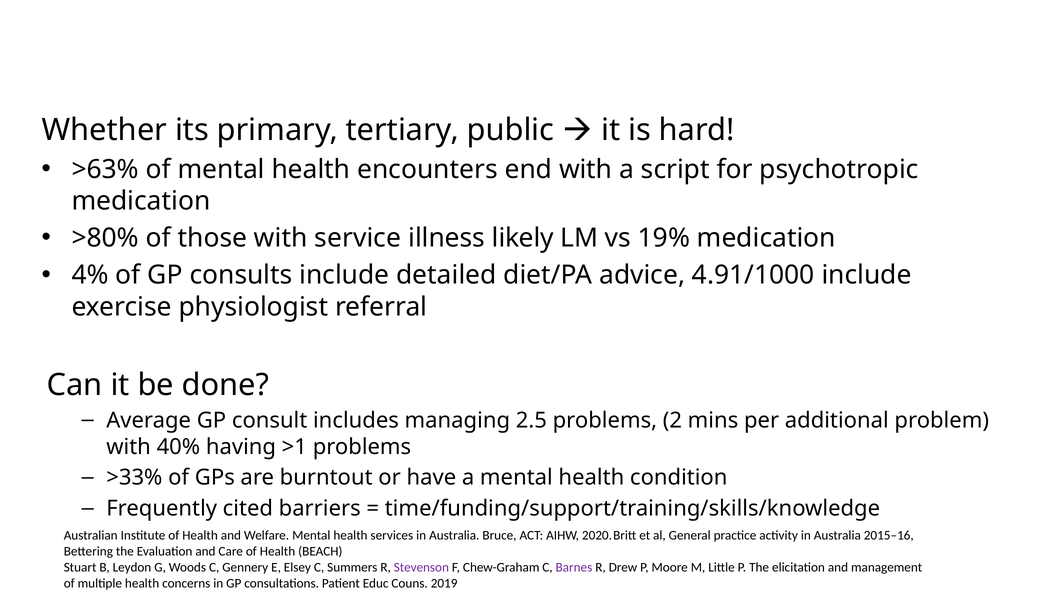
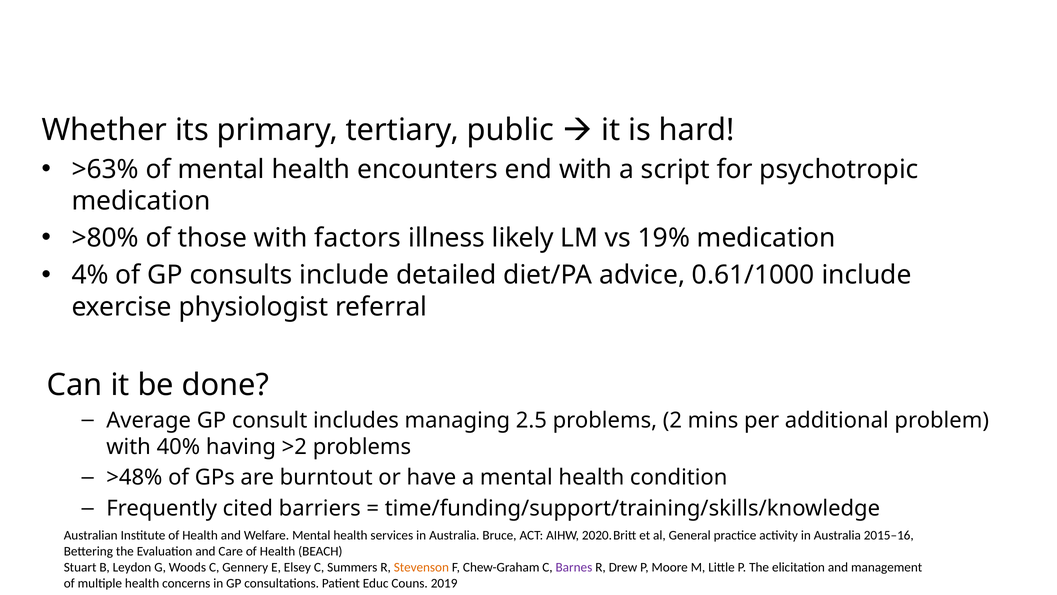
service: service -> factors (358, 238)
4.91/1000: 4.91/1000 -> 0.61/1000 (753, 275)
>1: >1 -> >2 (294, 447)
>33%: >33% -> >48% (134, 477)
Stevenson colour: purple -> orange (421, 567)
